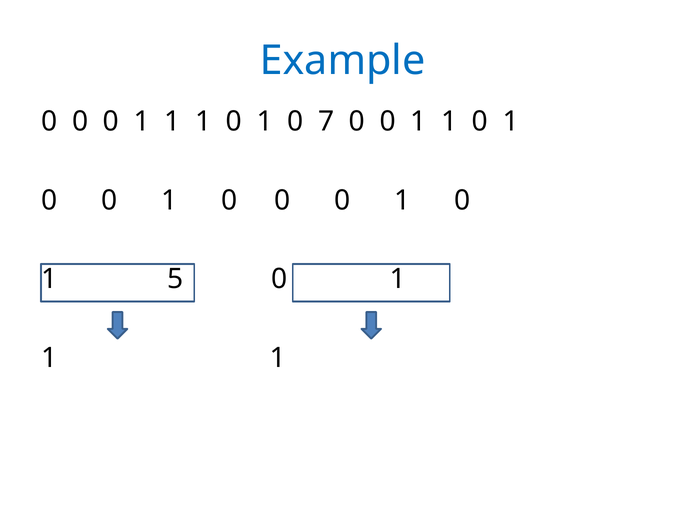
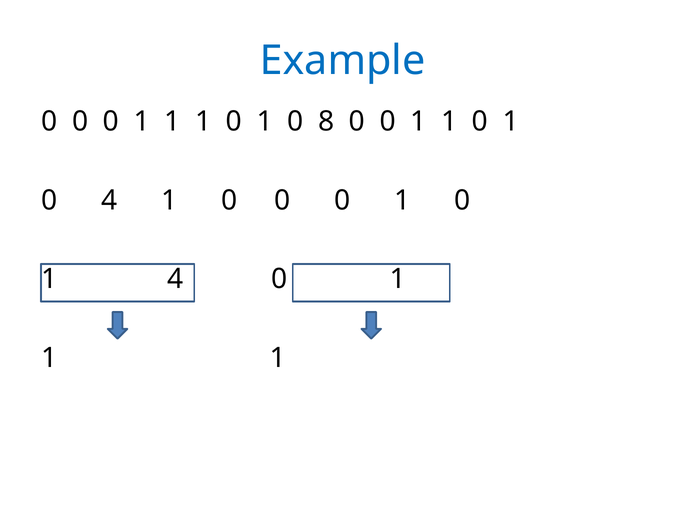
7: 7 -> 8 (326, 121)
0: 0 -> 4 (109, 200)
1 5: 5 -> 4 (175, 279)
